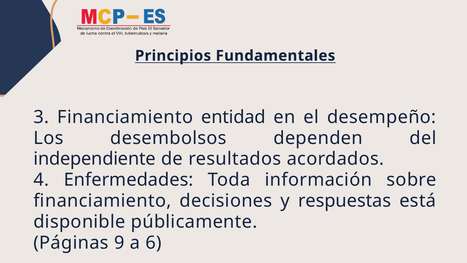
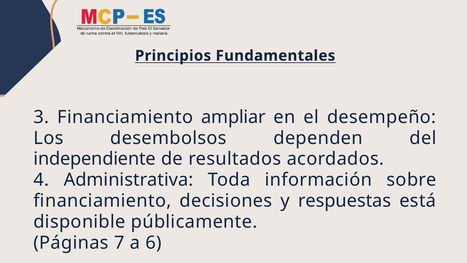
entidad: entidad -> ampliar (233, 117)
Enfermedades: Enfermedades -> Administrativa (129, 180)
9: 9 -> 7 (119, 243)
